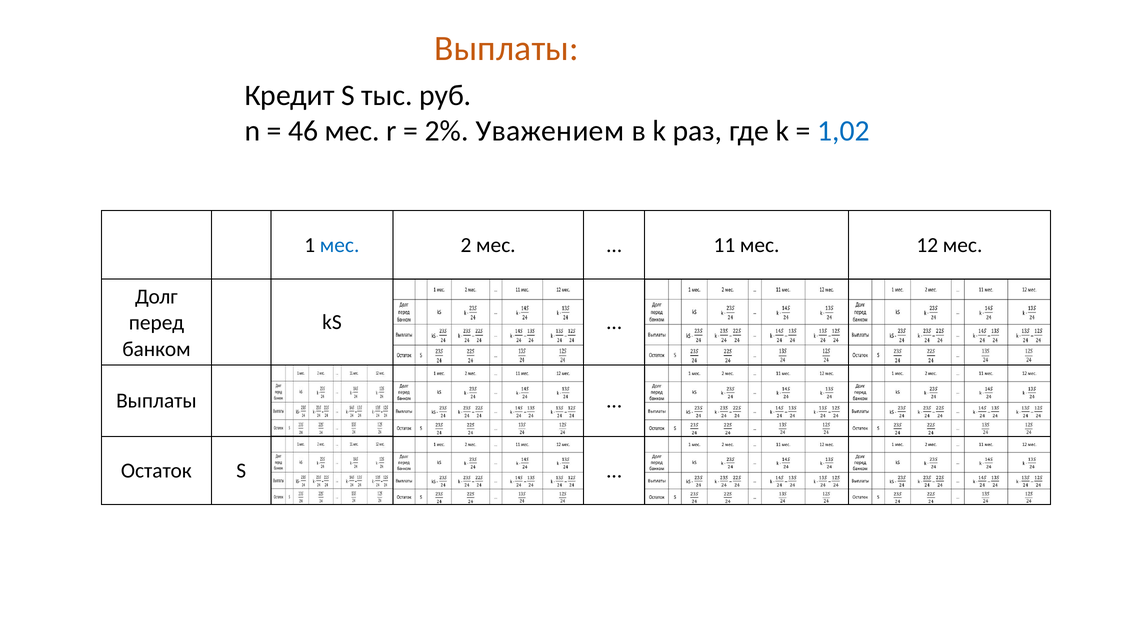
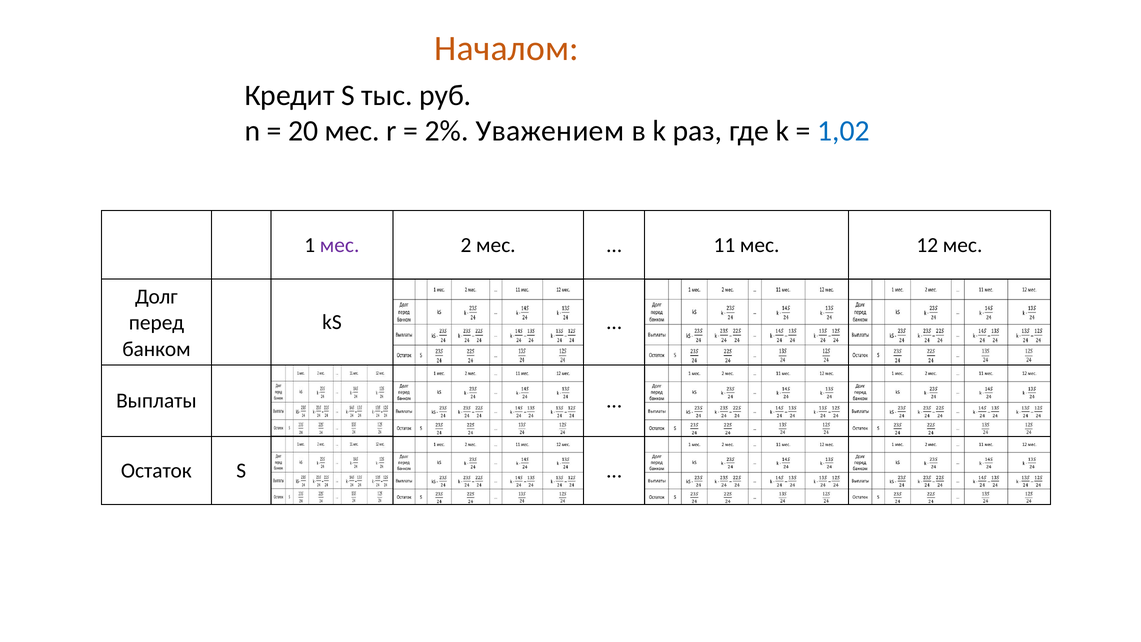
Выплаты: Выплаты -> Началом (506, 49)
46: 46 -> 20 (303, 131)
мес colour: blue -> purple (340, 245)
